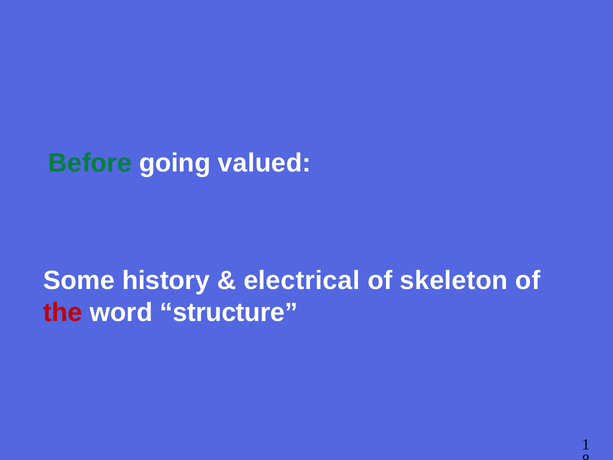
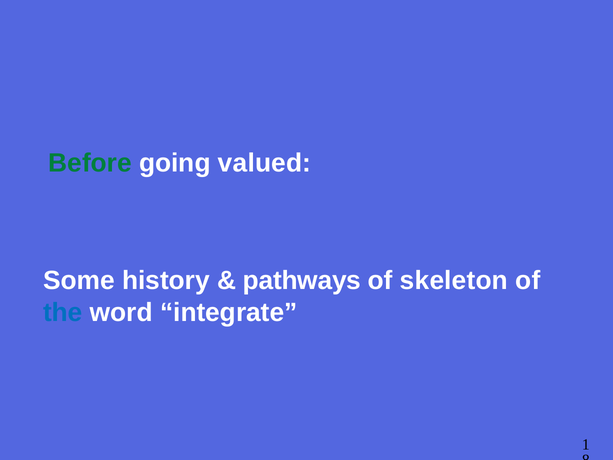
electrical: electrical -> pathways (302, 281)
the colour: red -> blue (63, 312)
structure: structure -> integrate (229, 312)
